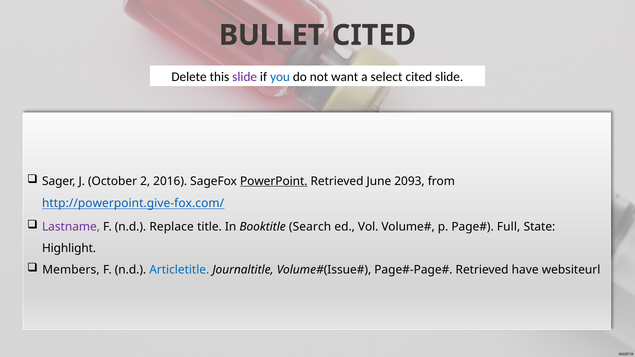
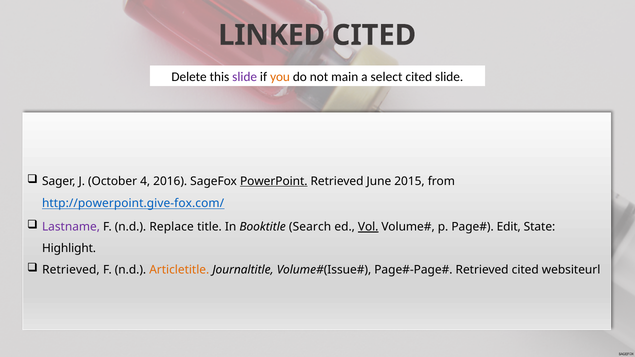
BULLET: BULLET -> LINKED (272, 35)
you colour: blue -> orange (280, 77)
want: want -> main (345, 77)
2: 2 -> 4 (145, 181)
2093: 2093 -> 2015 (409, 181)
Vol underline: none -> present (368, 227)
Full: Full -> Edit (509, 227)
Members: Members -> Retrieved (71, 270)
Articletitle colour: blue -> orange (179, 270)
Retrieved have: have -> cited (525, 270)
